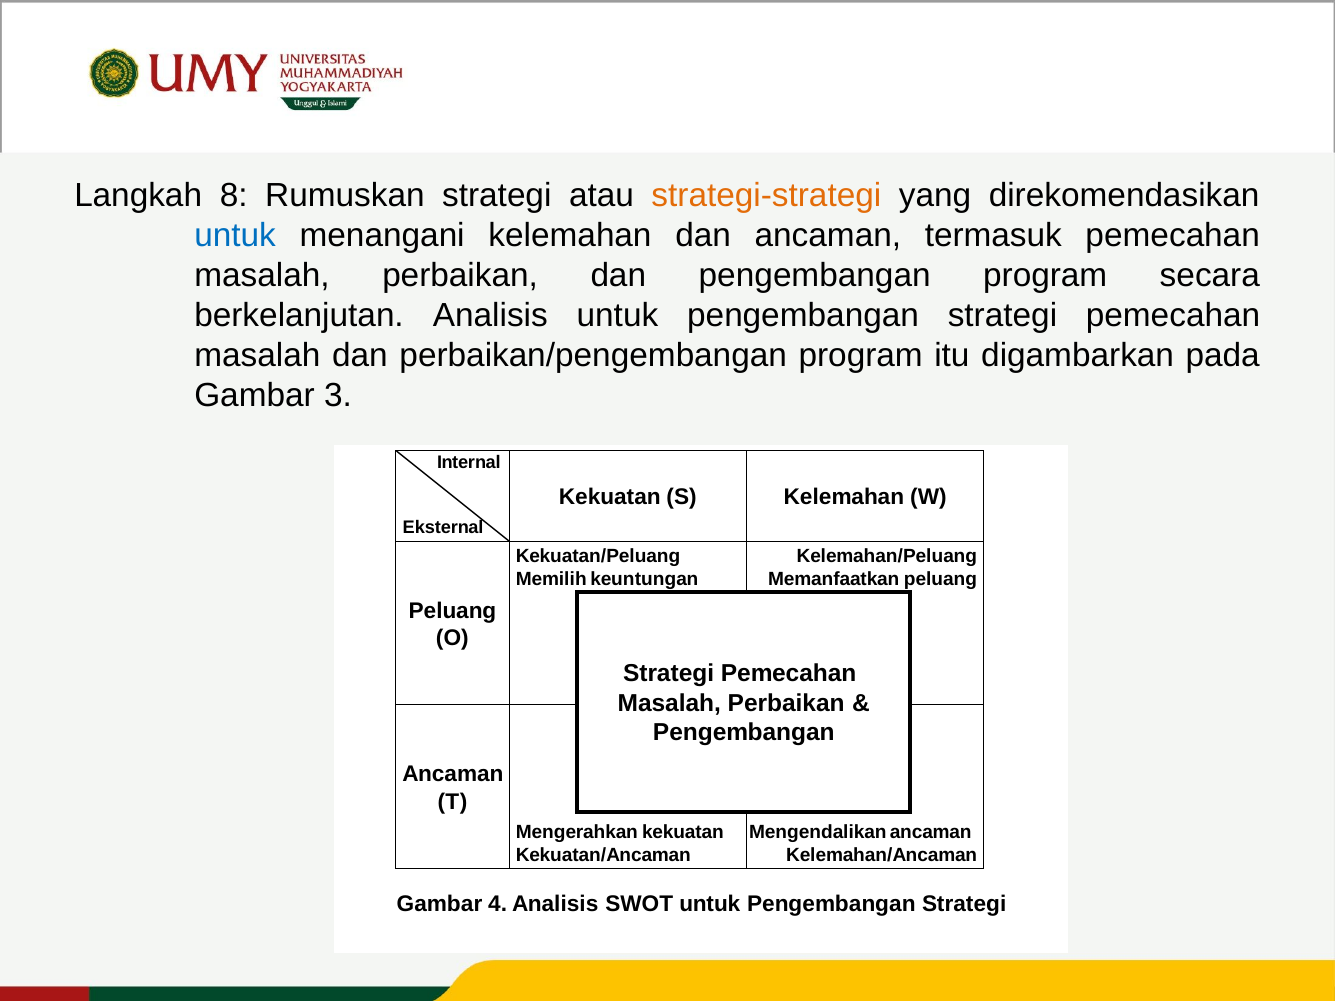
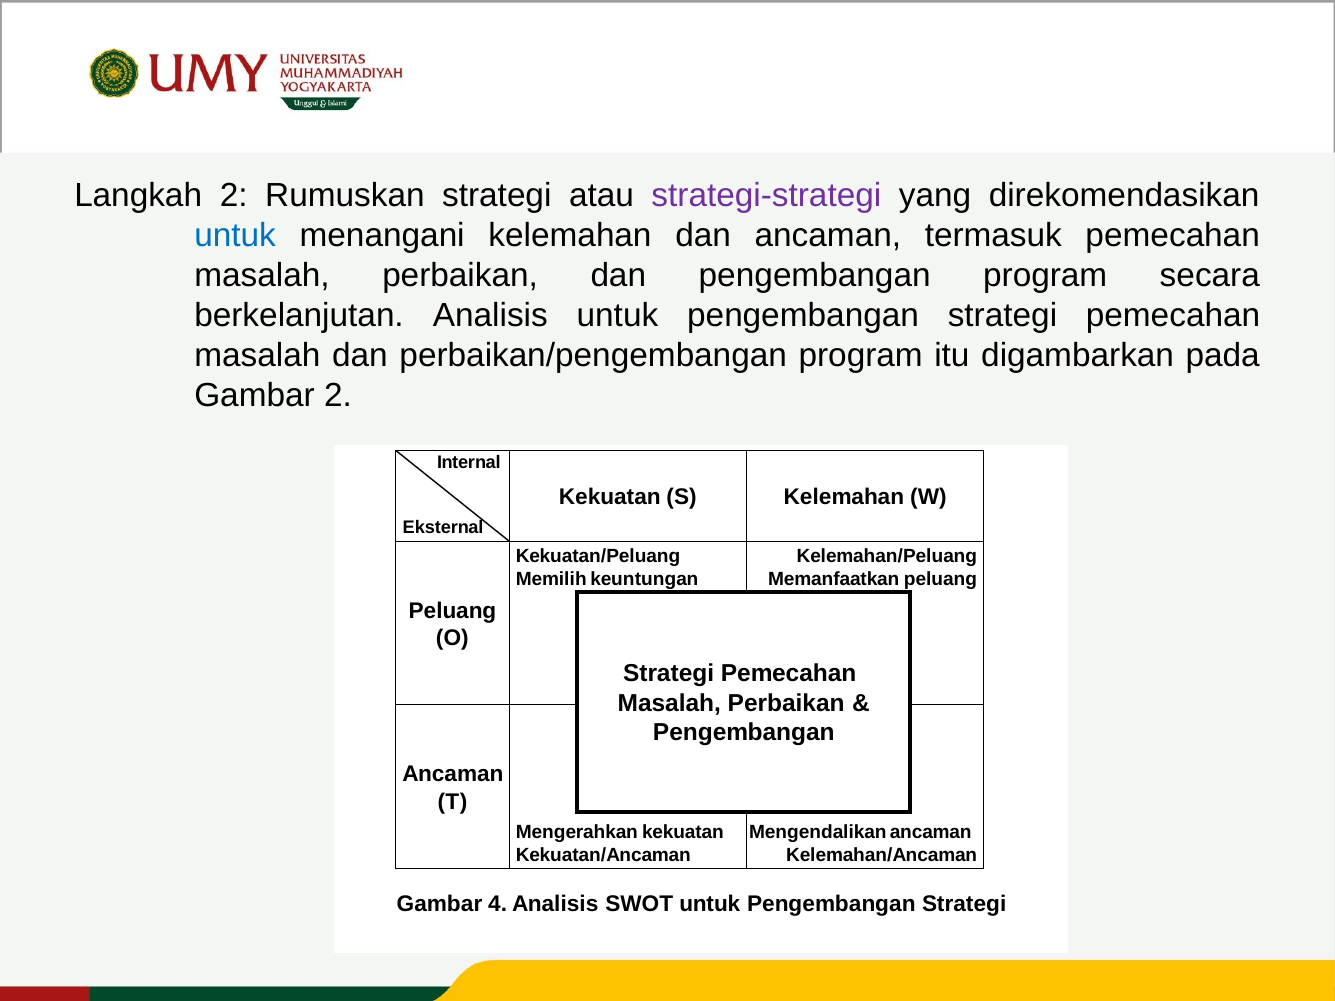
Langkah 8: 8 -> 2 (234, 196)
strategi-strategi colour: orange -> purple (766, 196)
Gambar 3: 3 -> 2 (338, 396)
